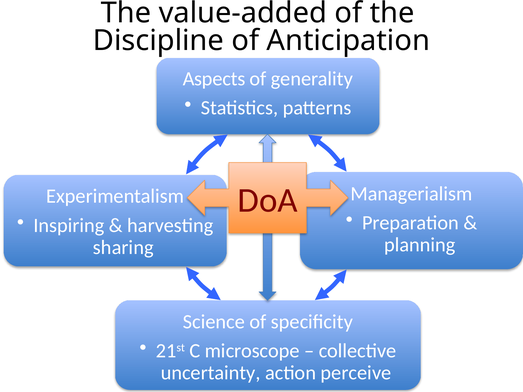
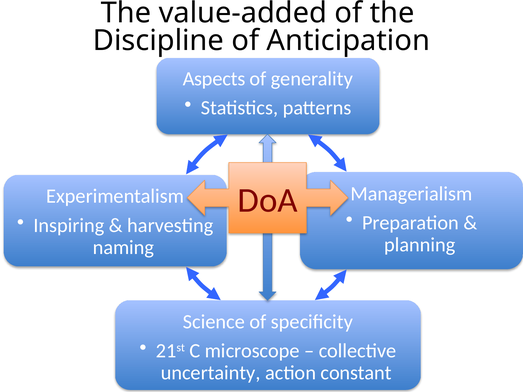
sharing: sharing -> naming (123, 247)
perceive: perceive -> constant (356, 373)
